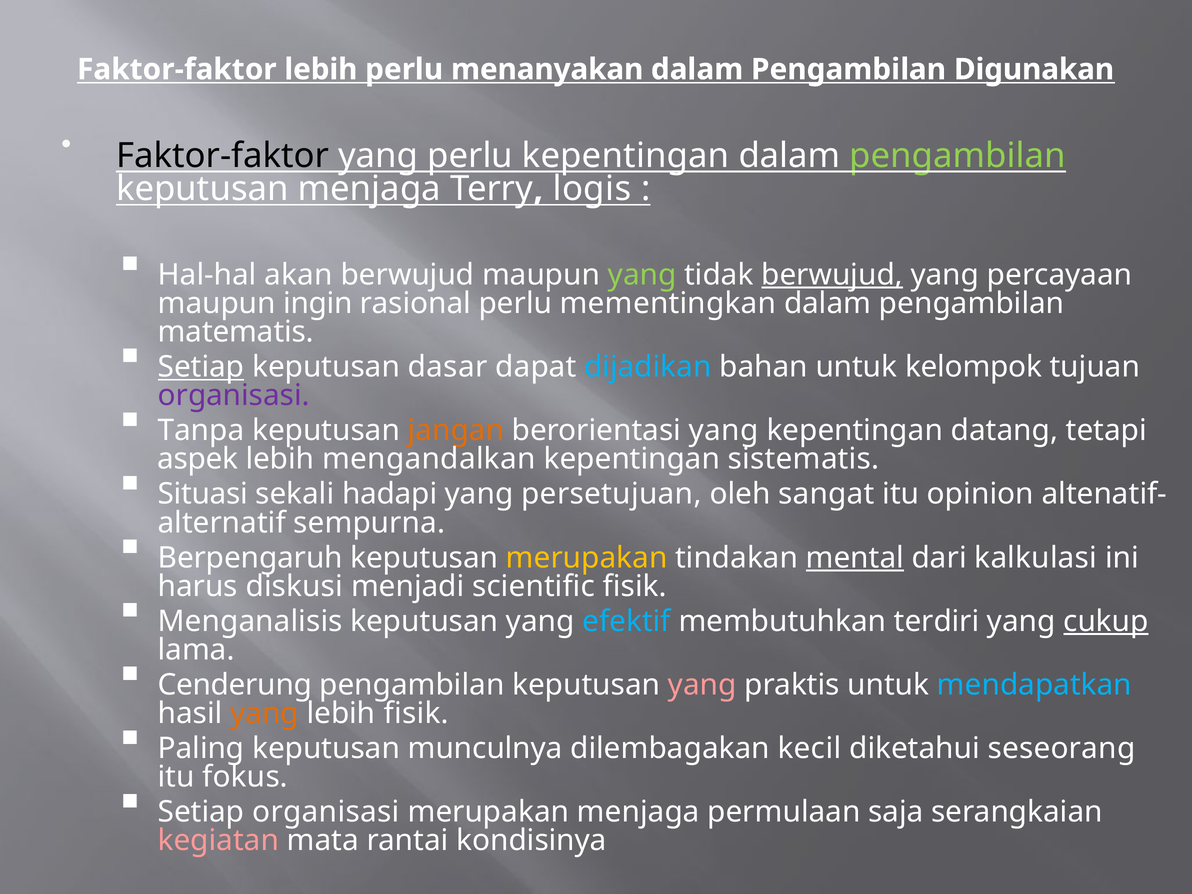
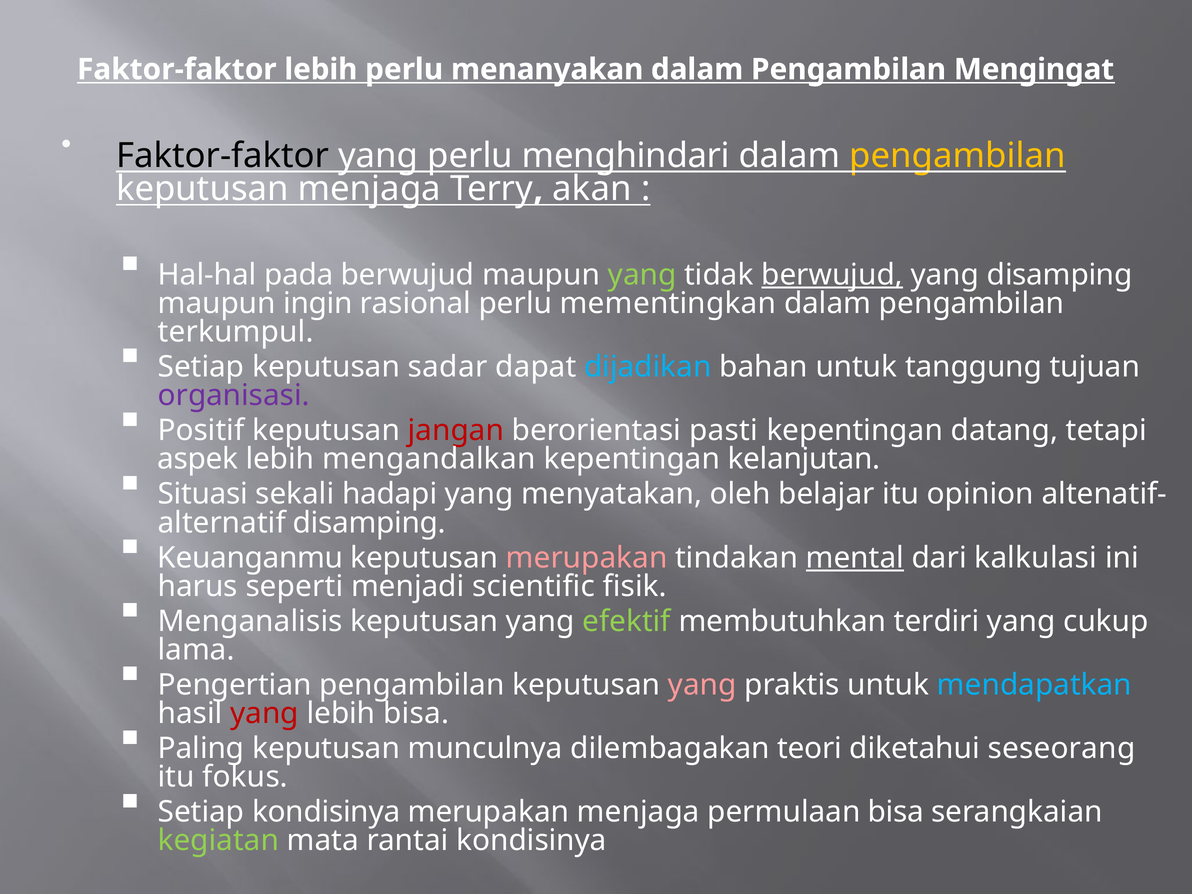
Digunakan: Digunakan -> Mengingat (1034, 69)
perlu kepentingan: kepentingan -> menghindari (626, 156)
pengambilan colour: light green -> yellow (958, 156)
logis: logis -> akan (592, 189)
akan: akan -> pada (299, 275)
yang percayaan: percayaan -> disamping (1060, 275)
matematis: matematis -> terkumpul (236, 332)
Setiap underline: present -> none (201, 367)
dasar: dasar -> sadar (448, 367)
kelompok: kelompok -> tanggung (974, 367)
Tanpa: Tanpa -> Positif (201, 431)
jangan colour: orange -> red (456, 431)
berorientasi yang: yang -> pasti (724, 431)
sistematis: sistematis -> kelanjutan (804, 459)
persetujuan: persetujuan -> menyatakan (612, 494)
sangat: sangat -> belajar (826, 494)
sempurna: sempurna -> disamping (369, 523)
Berpengaruh: Berpengaruh -> Keuanganmu (250, 558)
merupakan colour: yellow -> pink (587, 558)
diskusi: diskusi -> seperti (294, 586)
efektif colour: light blue -> light green (627, 621)
cukup underline: present -> none (1106, 621)
Cenderung: Cenderung -> Pengertian (235, 685)
yang colour: orange -> red (265, 713)
lebih fisik: fisik -> bisa (416, 713)
kecil: kecil -> teori (810, 748)
Setiap organisasi: organisasi -> kondisinya (326, 812)
permulaan saja: saja -> bisa (896, 812)
kegiatan colour: pink -> light green (218, 841)
